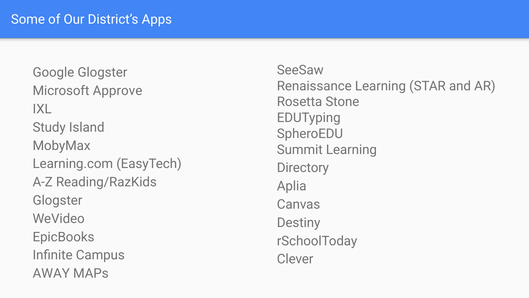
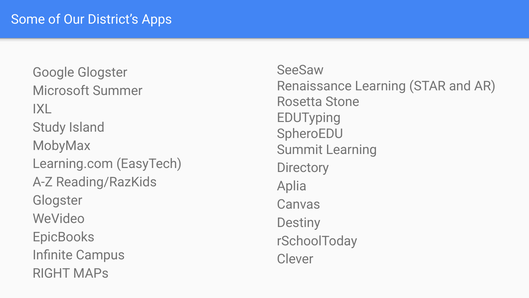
Approve: Approve -> Summer (118, 91)
AWAY: AWAY -> RIGHT (51, 273)
